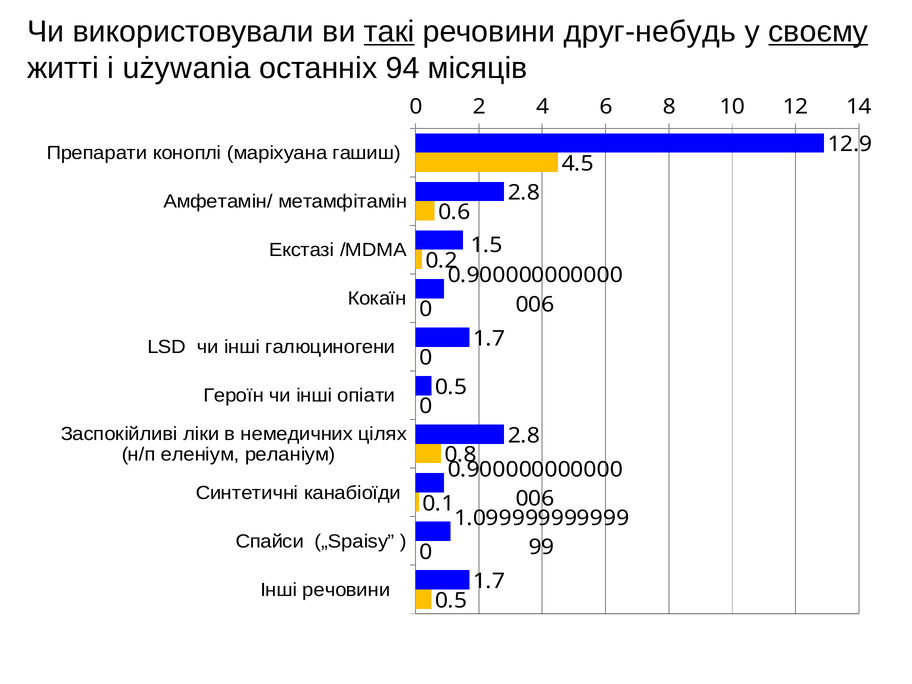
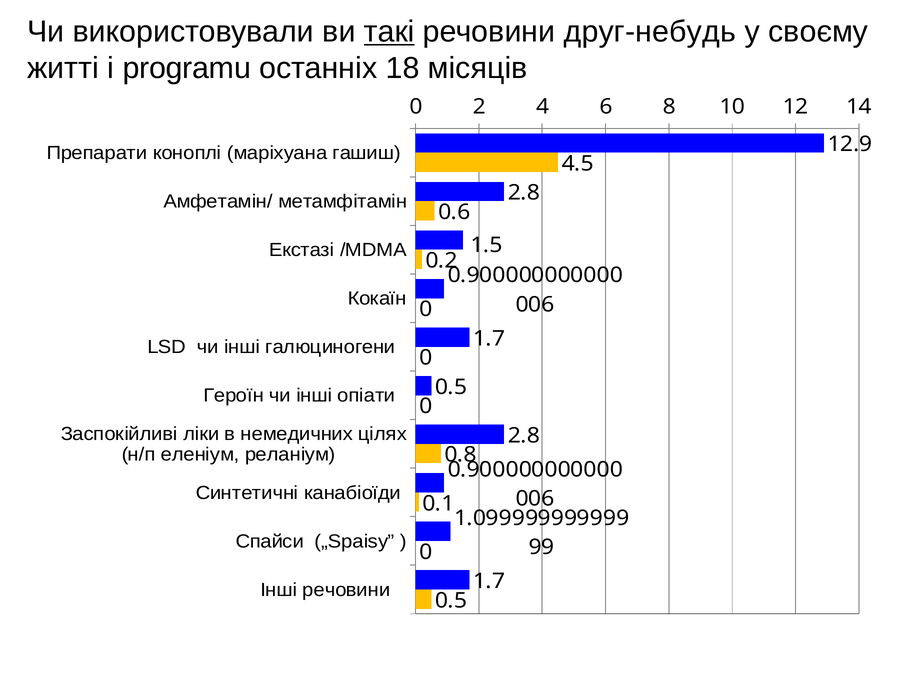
своєму underline: present -> none (818, 32)
używania: używania -> programu (187, 68)
94: 94 -> 18 (403, 68)
